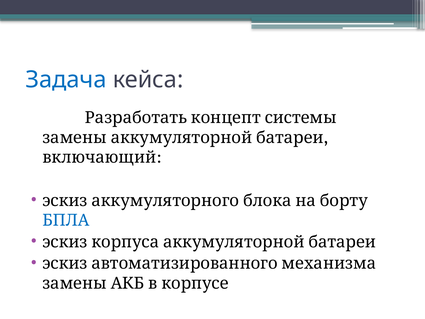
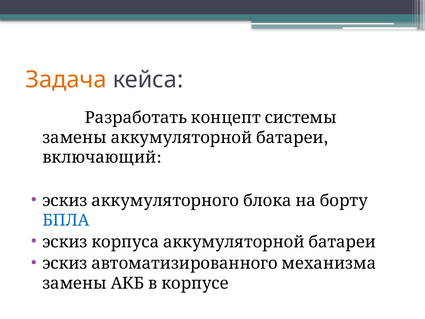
Задача colour: blue -> orange (66, 80)
